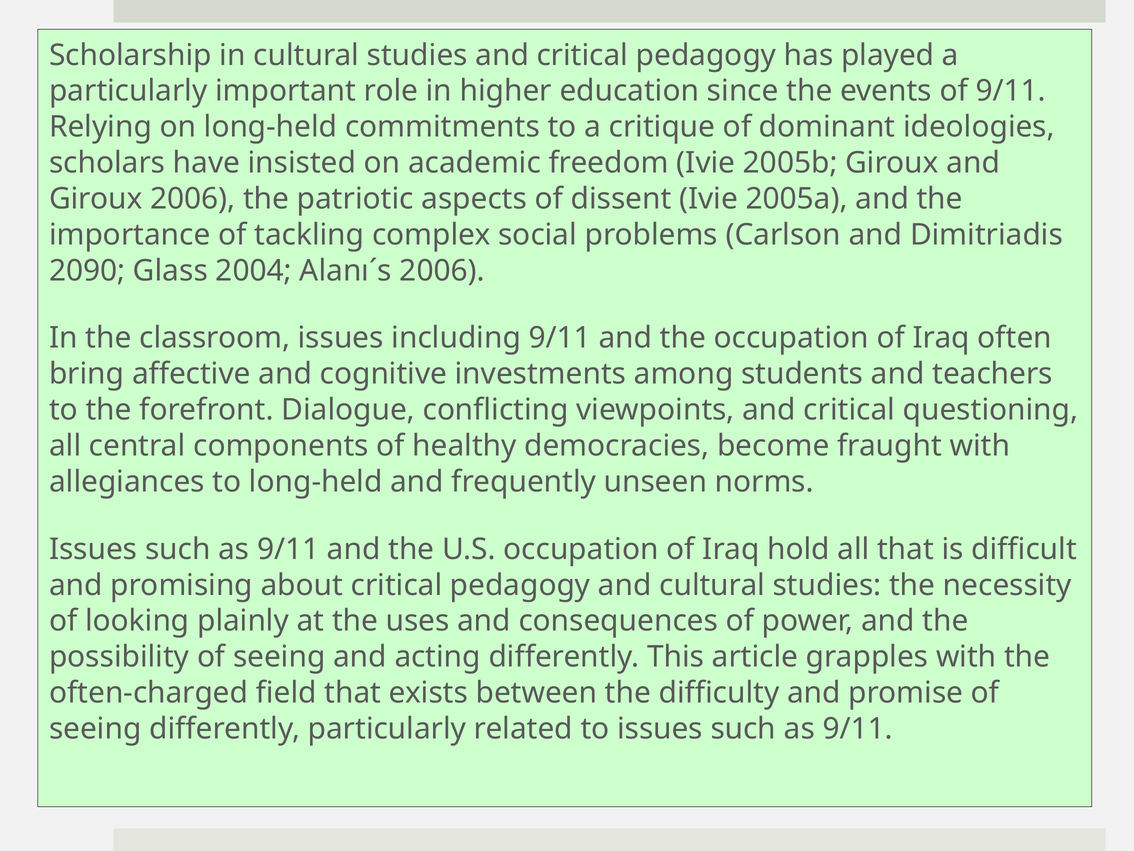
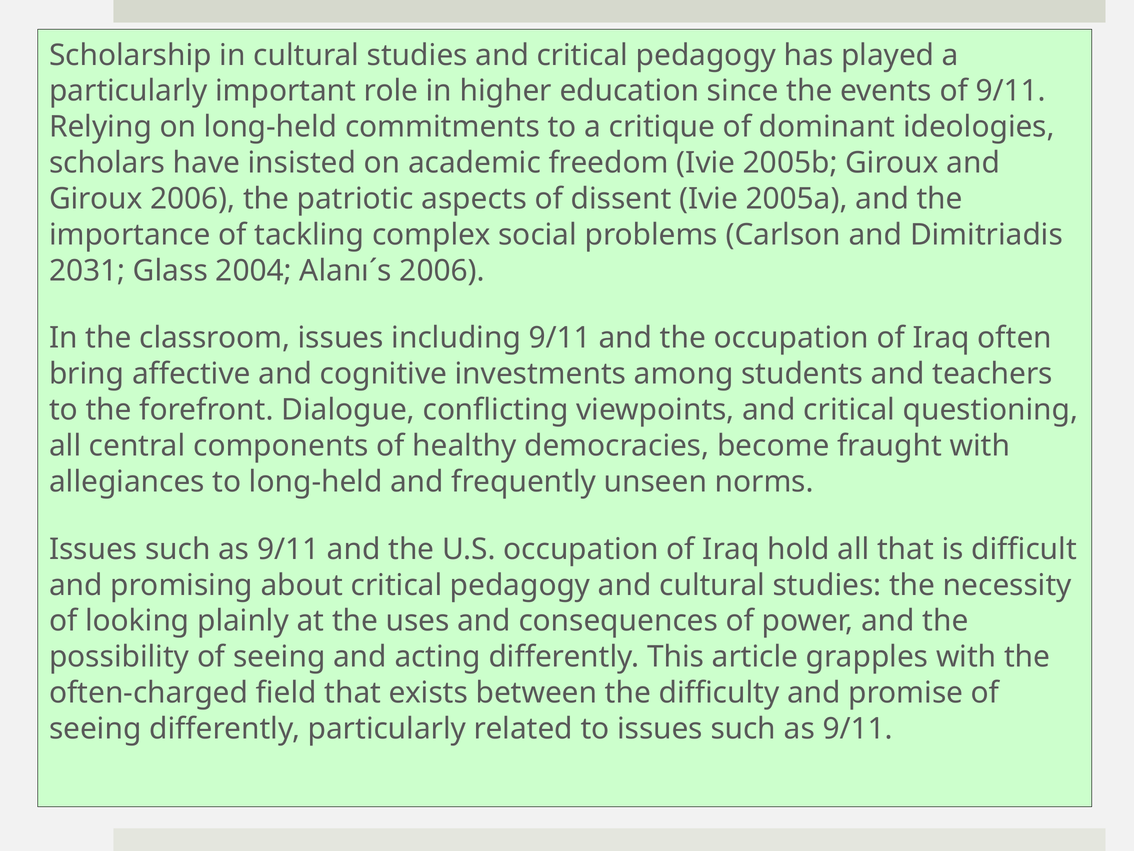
2090: 2090 -> 2031 (87, 271)
